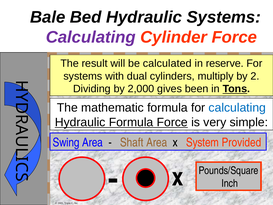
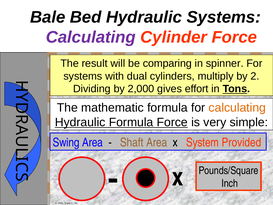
calculated: calculated -> comparing (167, 63)
reserve: reserve -> spinner (225, 63)
been: been -> effort (197, 89)
calculating colour: blue -> orange (237, 108)
